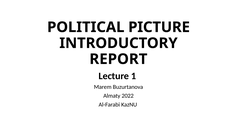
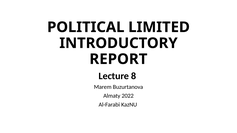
PICTURE: PICTURE -> LIMITED (159, 27)
1: 1 -> 8 (134, 76)
